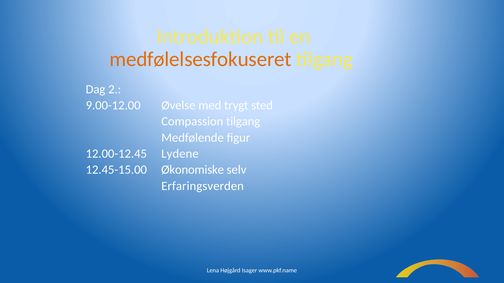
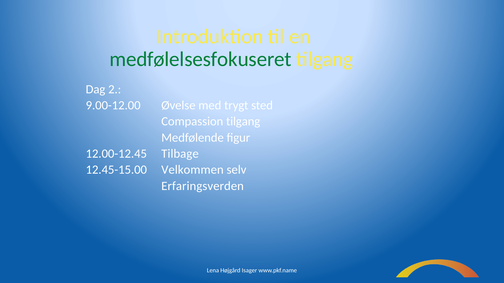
medfølelsesfokuseret colour: orange -> green (200, 59)
Lydene: Lydene -> Tilbage (180, 154)
Økonomiske: Økonomiske -> Velkommen (192, 170)
